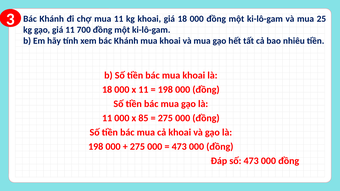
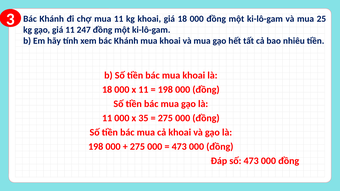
700: 700 -> 247 (84, 30)
85: 85 -> 35 (143, 118)
